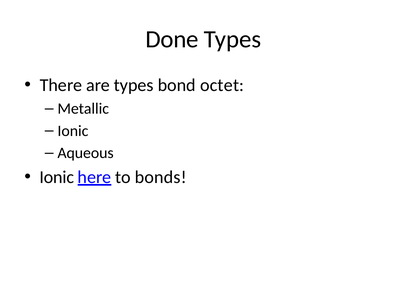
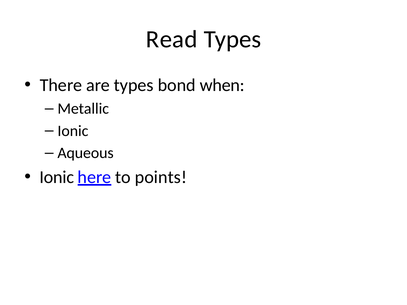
Done: Done -> Read (172, 39)
octet: octet -> when (222, 85)
bonds: bonds -> points (161, 177)
